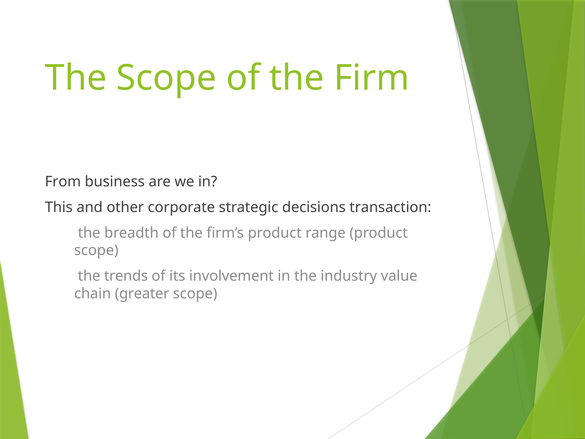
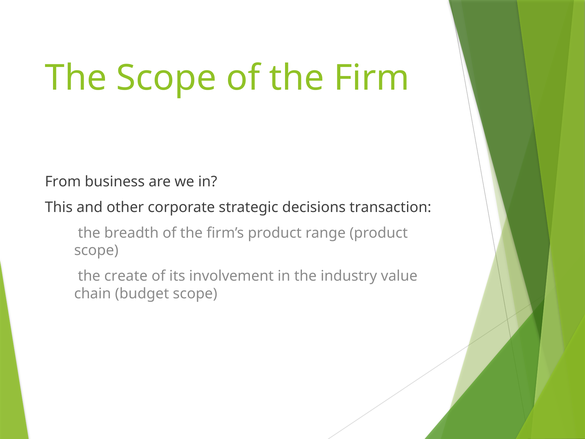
trends: trends -> create (126, 276)
greater: greater -> budget (142, 294)
